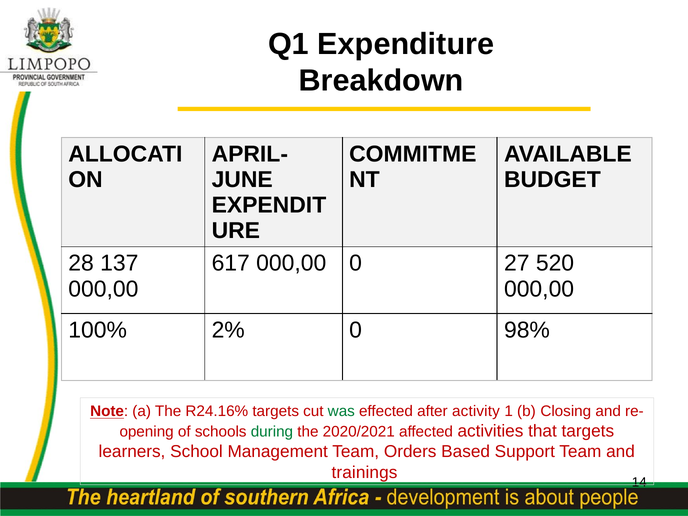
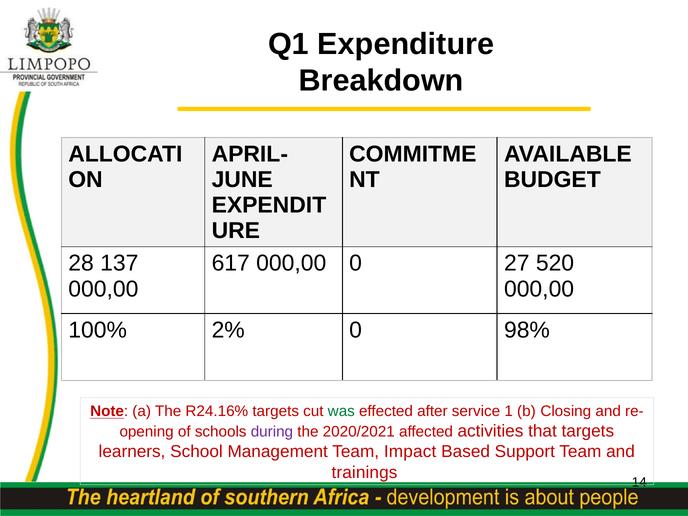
activity: activity -> service (476, 411)
during colour: green -> purple (272, 432)
Orders: Orders -> Impact (410, 452)
